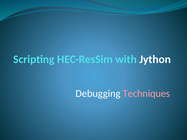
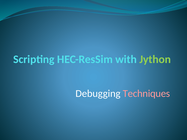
Jython colour: white -> light green (155, 59)
